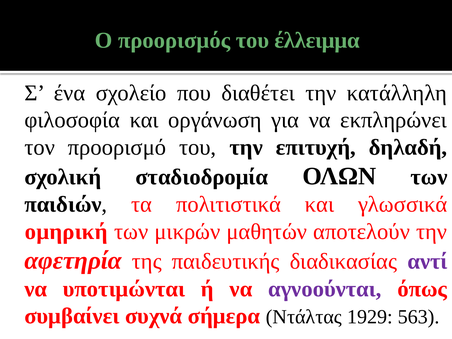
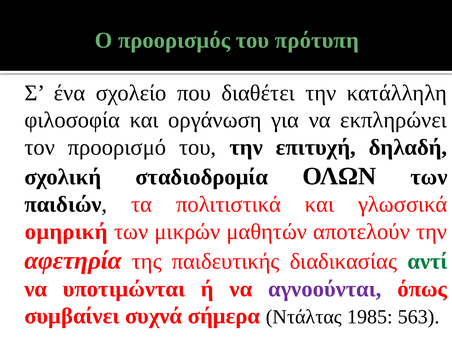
έλλειμμα: έλλειμμα -> πρότυπη (317, 40)
αντί colour: purple -> green (427, 261)
1929: 1929 -> 1985 (370, 317)
